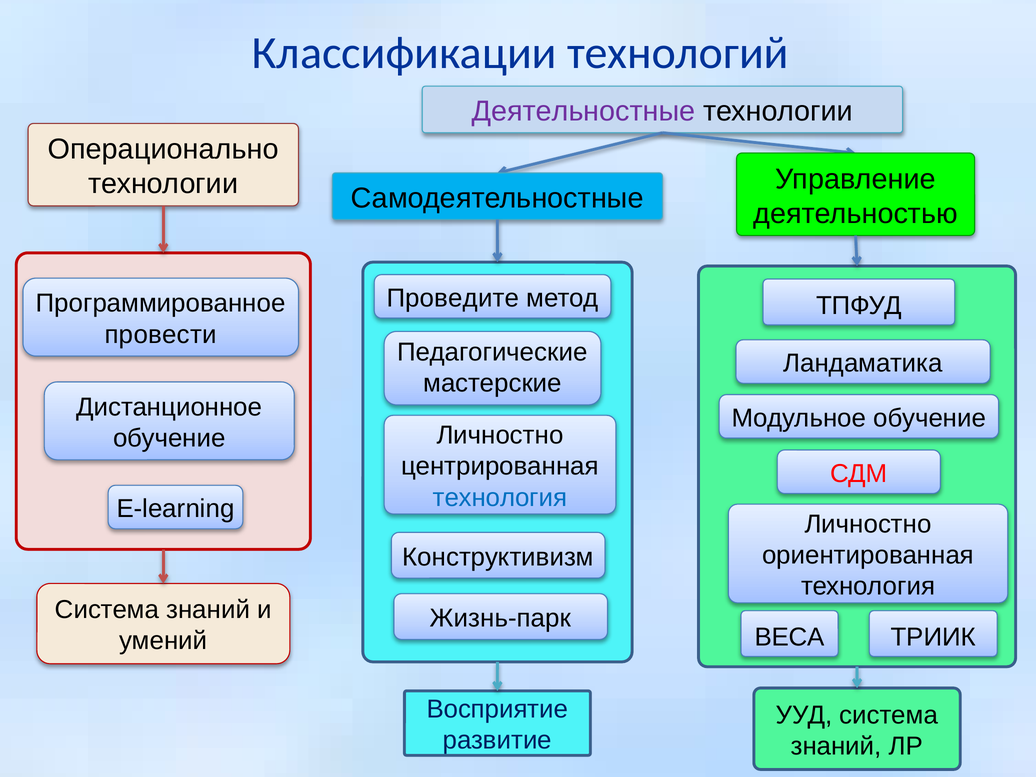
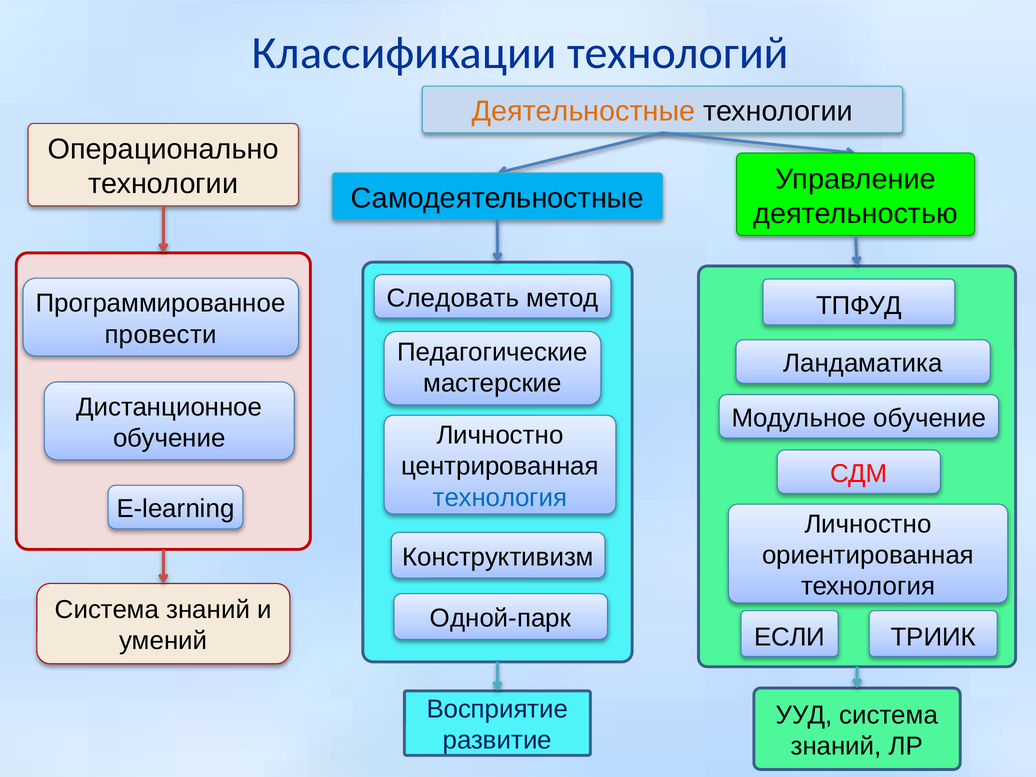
Деятельностные colour: purple -> orange (584, 111)
Проведите: Проведите -> Следовать (453, 298)
Жизнь-парк: Жизнь-парк -> Одной-парк (501, 618)
ВЕСА: ВЕСА -> ЕСЛИ (790, 637)
